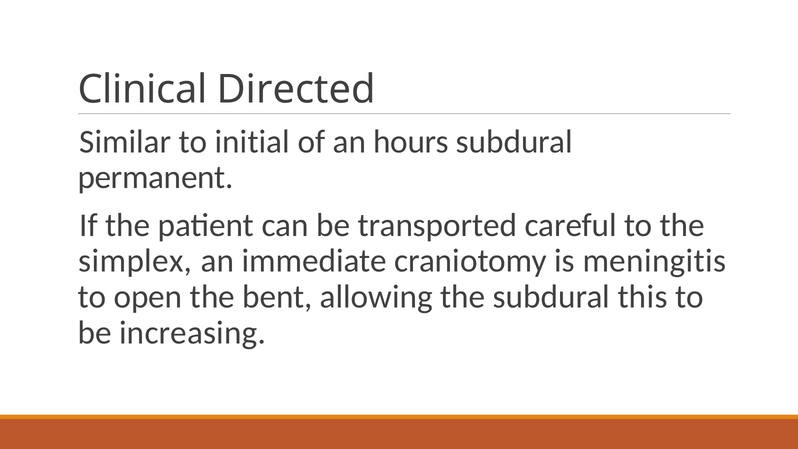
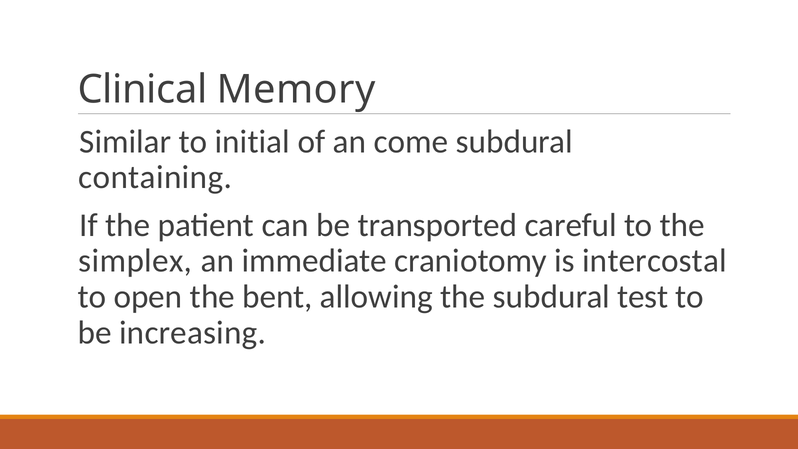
Directed: Directed -> Memory (296, 89)
hours: hours -> come (411, 142)
permanent: permanent -> containing (155, 177)
meningitis: meningitis -> intercostal (654, 261)
this: this -> test (643, 297)
